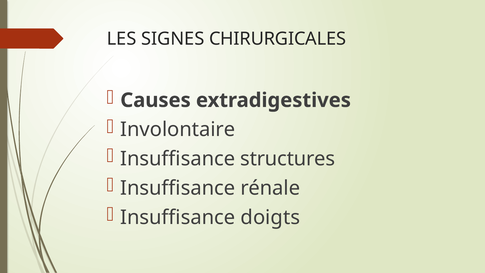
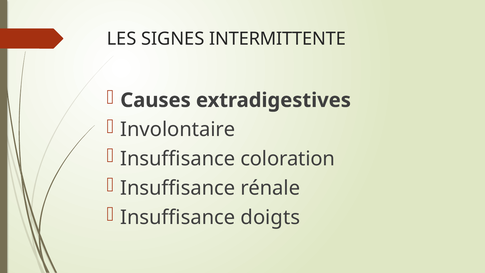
CHIRURGICALES: CHIRURGICALES -> INTERMITTENTE (278, 39)
structures: structures -> coloration (288, 159)
